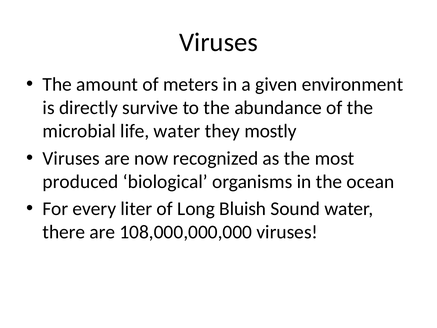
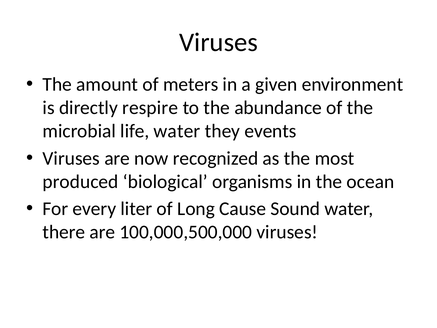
survive: survive -> respire (150, 108)
mostly: mostly -> events (270, 131)
Bluish: Bluish -> Cause (243, 209)
108,000,000,000: 108,000,000,000 -> 100,000,500,000 (186, 232)
